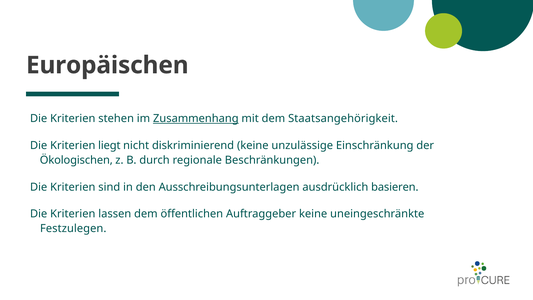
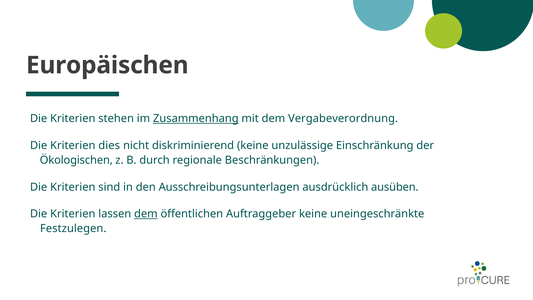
Staatsangehörigkeit: Staatsangehörigkeit -> Vergabeverordnung (343, 119)
liegt: liegt -> dies (109, 145)
basieren: basieren -> ausüben (395, 187)
dem underline: none -> present (146, 214)
